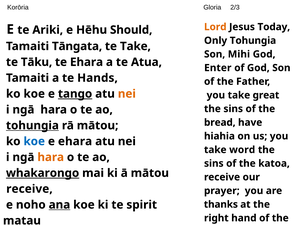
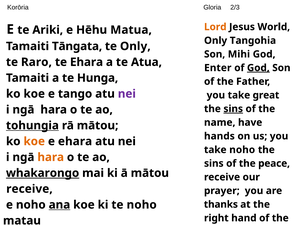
Today: Today -> World (274, 27)
Hēhu Should: Should -> Matua (131, 30)
Only Tohungia: Tohungia -> Tangohia (253, 41)
te Take: Take -> Only (135, 46)
Tāku: Tāku -> Raro (36, 62)
God underline: none -> present (258, 68)
Hands: Hands -> Hunga (98, 78)
tango underline: present -> none (75, 94)
nei colour: orange -> purple (127, 94)
sins underline: none -> present (233, 109)
bread: bread -> name (220, 122)
hiahia: hiahia -> hands (219, 136)
koe colour: blue -> orange (34, 141)
take word: word -> noho (242, 150)
katoa: katoa -> peace (274, 163)
te spirit: spirit -> noho (142, 205)
